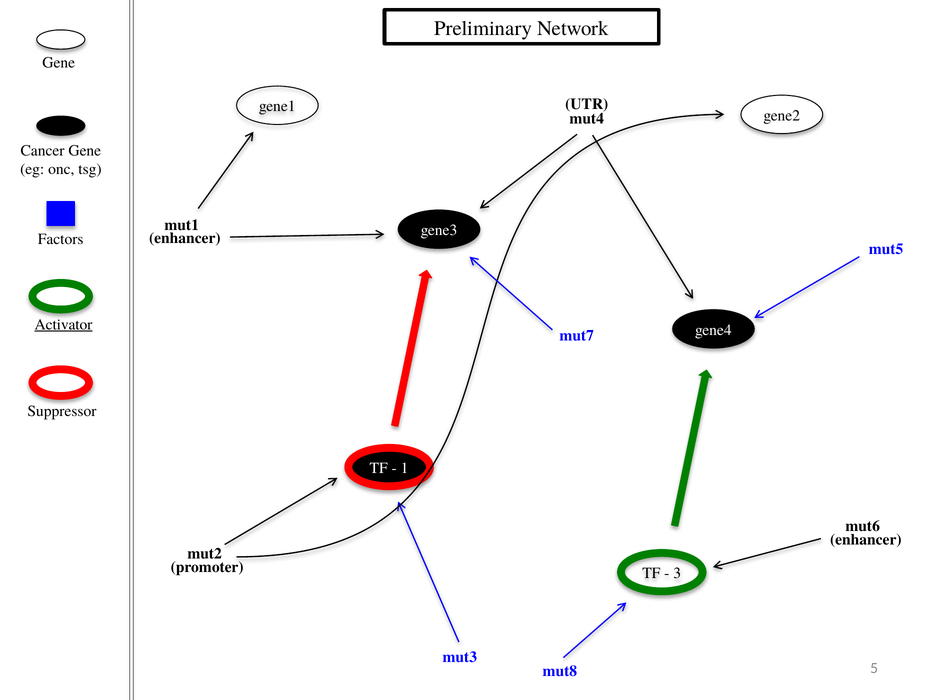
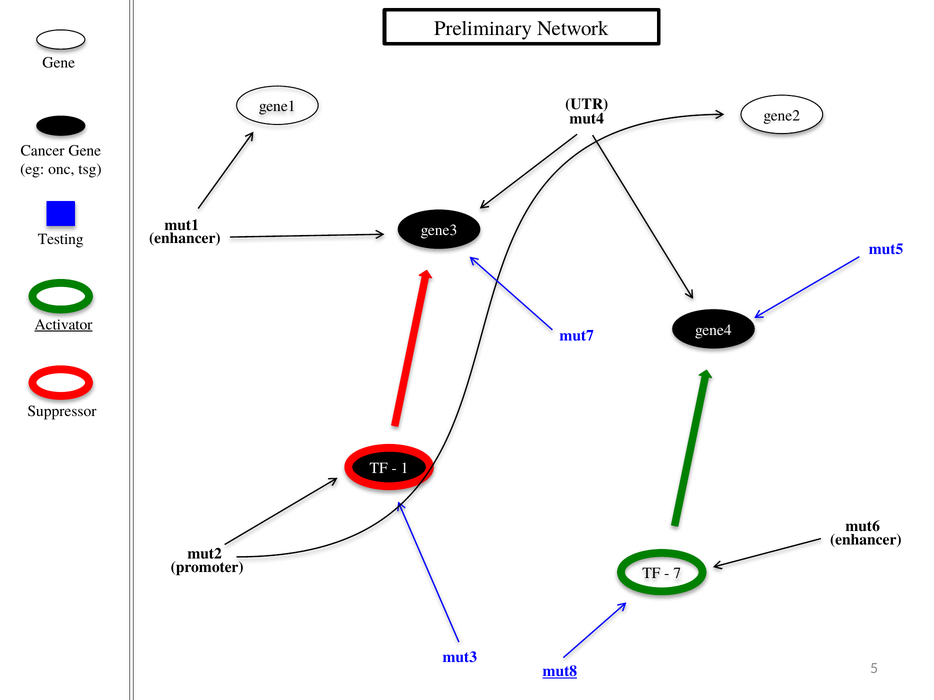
Factors: Factors -> Testing (61, 239)
3: 3 -> 7 (677, 574)
mut8 underline: none -> present (560, 672)
